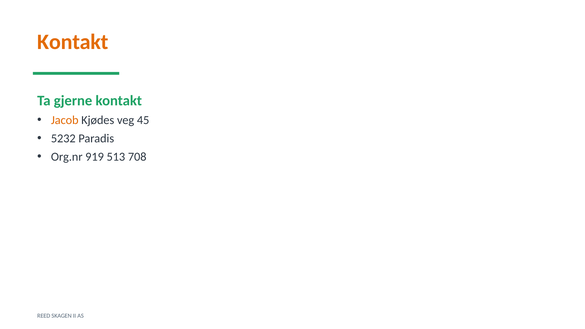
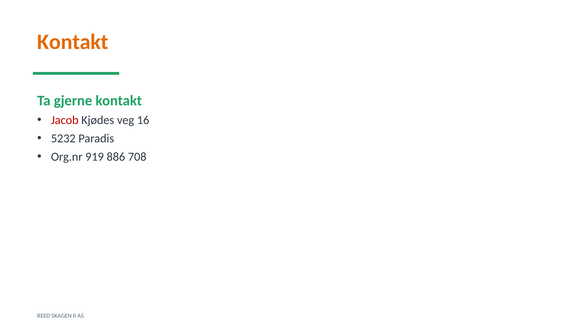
Jacob colour: orange -> red (65, 120)
45: 45 -> 16 (143, 120)
513: 513 -> 886 (116, 157)
